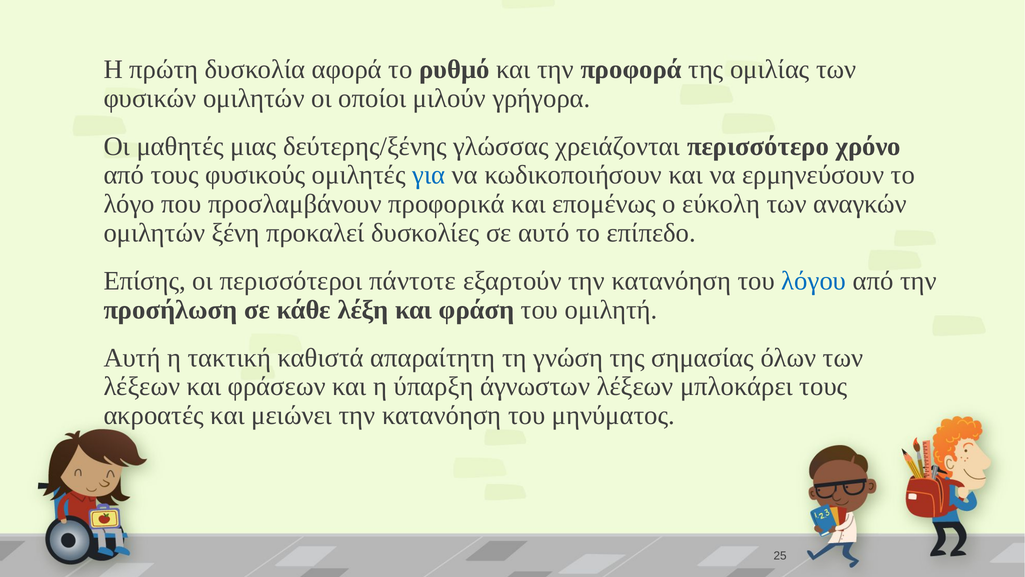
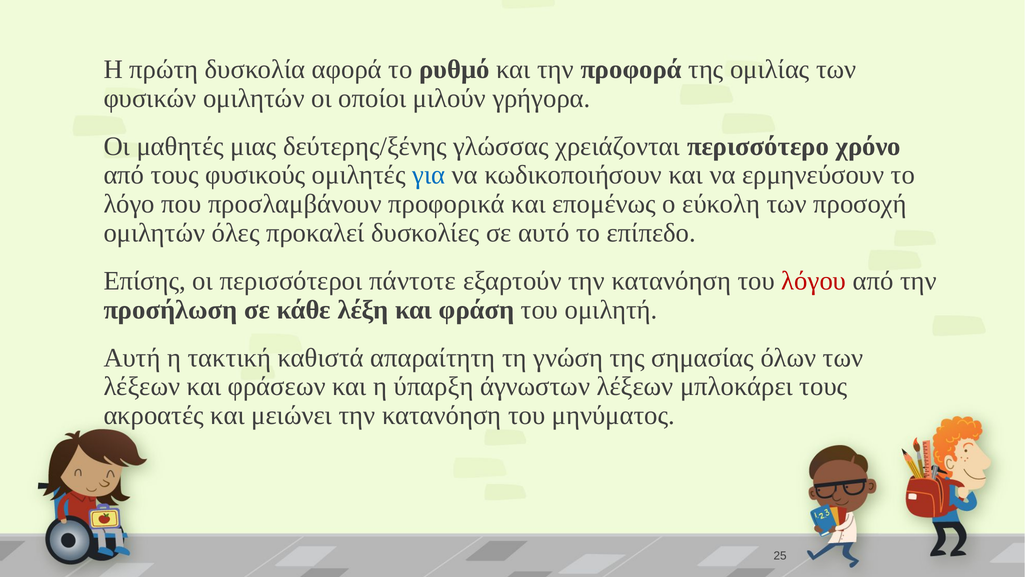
αναγκών: αναγκών -> προσοχή (860, 204)
ξένη: ξένη -> όλες (236, 233)
λόγου colour: blue -> red (814, 281)
